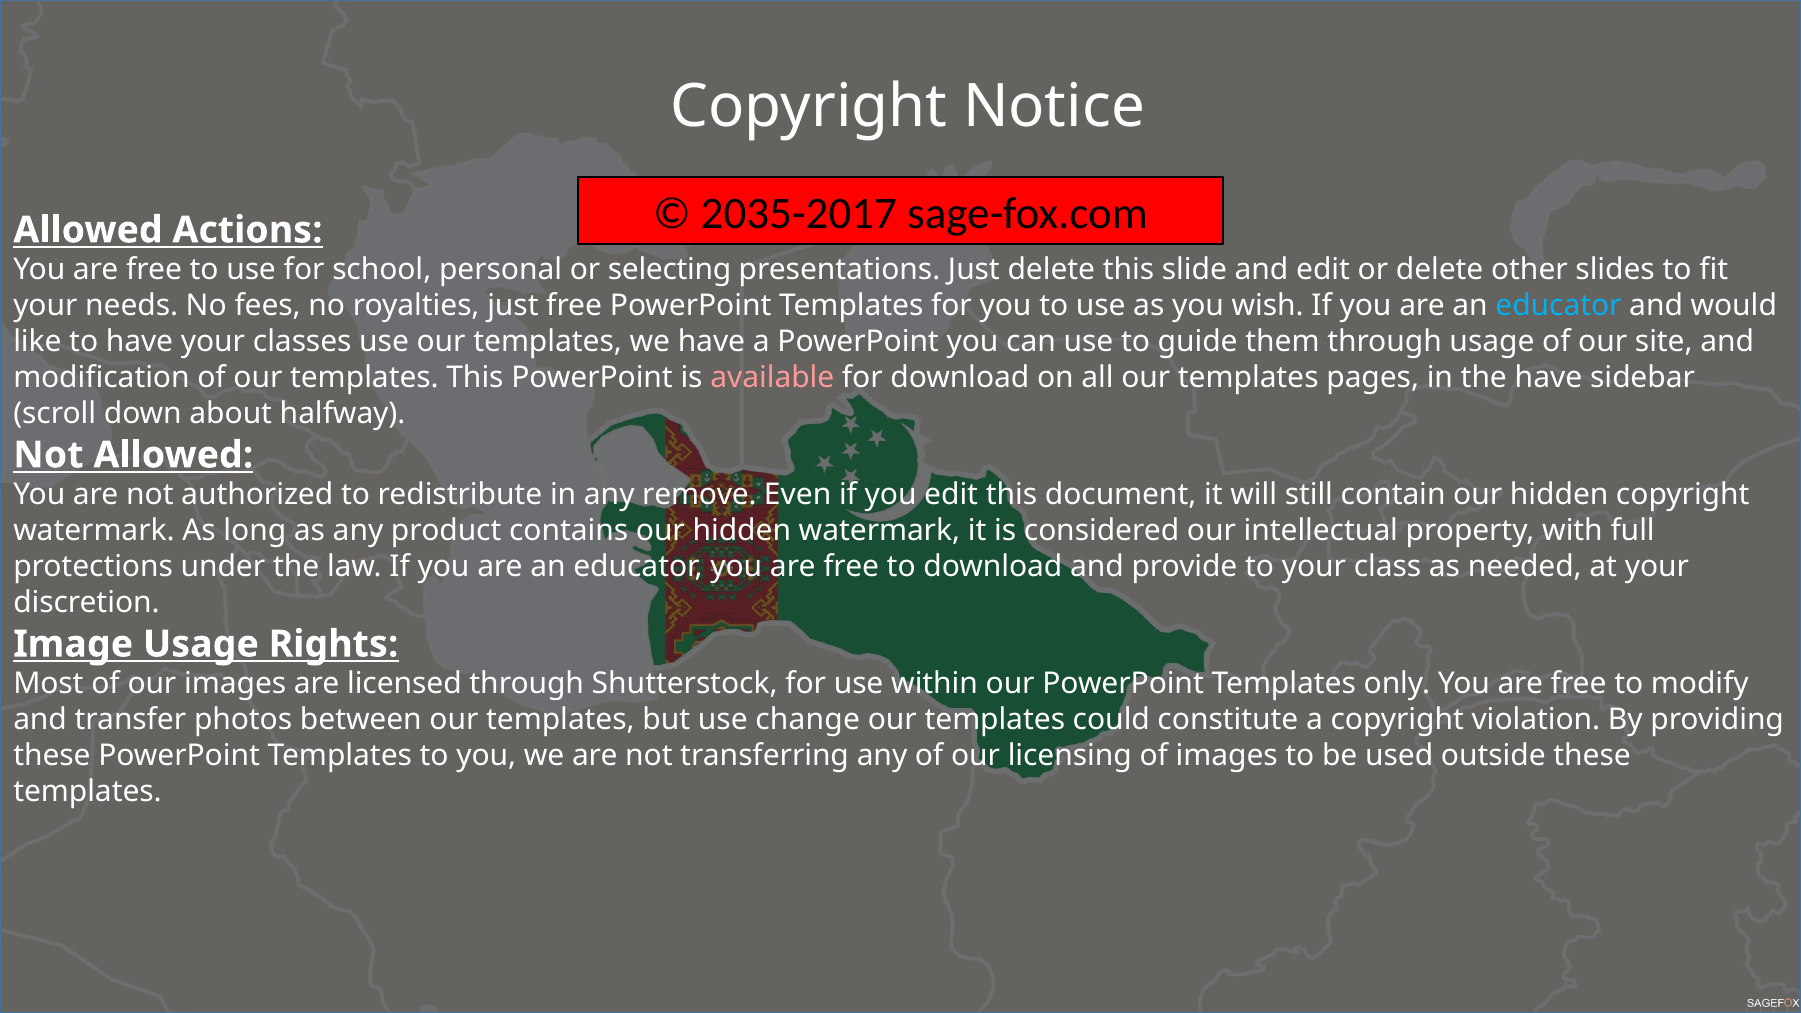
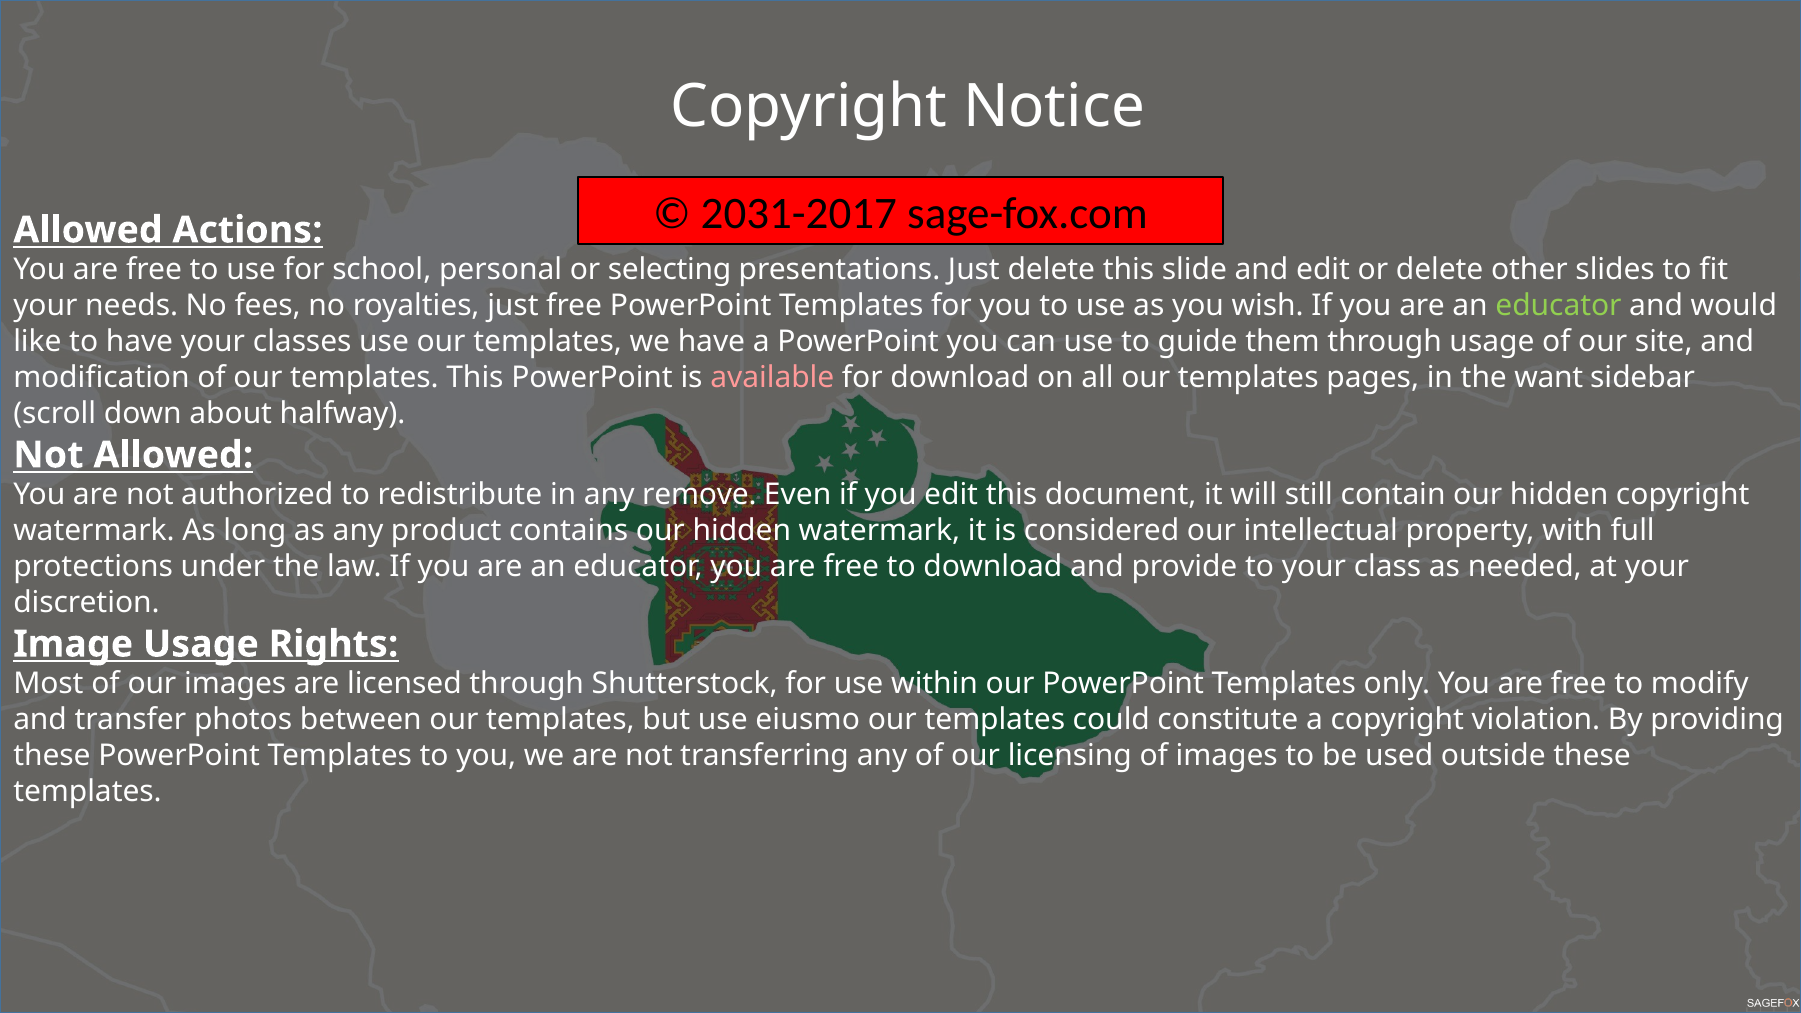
2035-2017: 2035-2017 -> 2031-2017 (799, 214)
educator colour: light blue -> light green (1558, 306)
the have: have -> want (1549, 378)
change: change -> eiusmo (808, 720)
